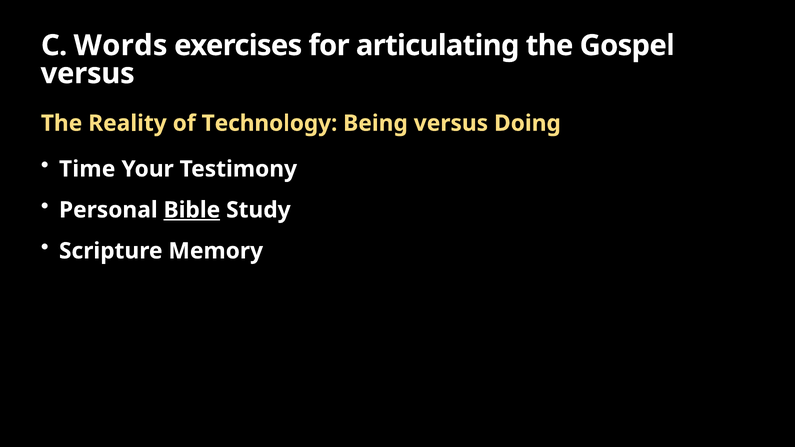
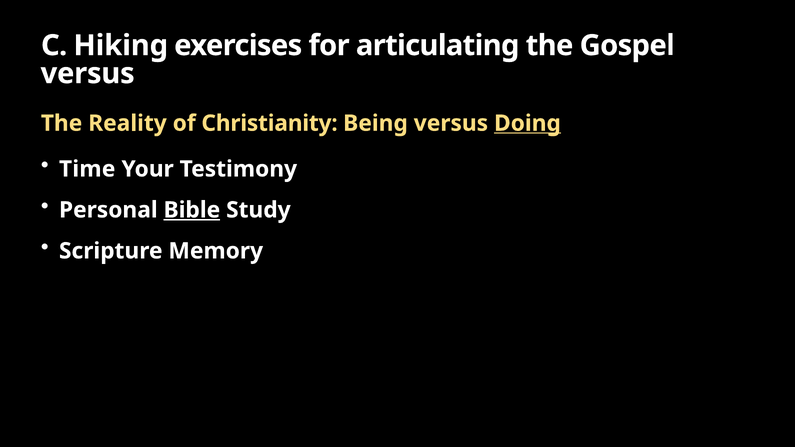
Words: Words -> Hiking (121, 46)
Technology: Technology -> Christianity (270, 123)
Doing underline: none -> present (527, 123)
